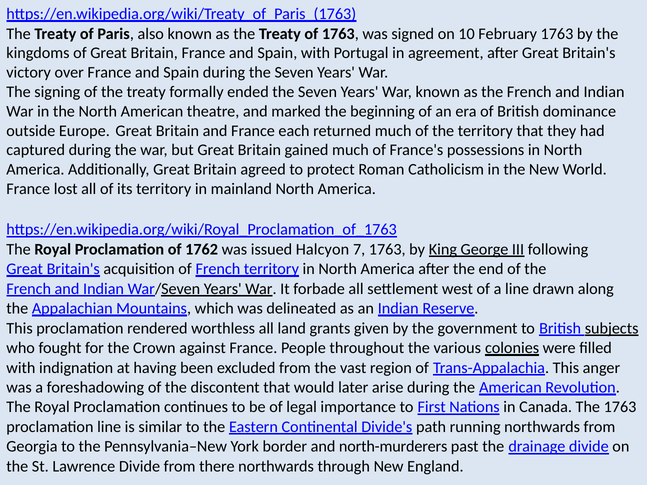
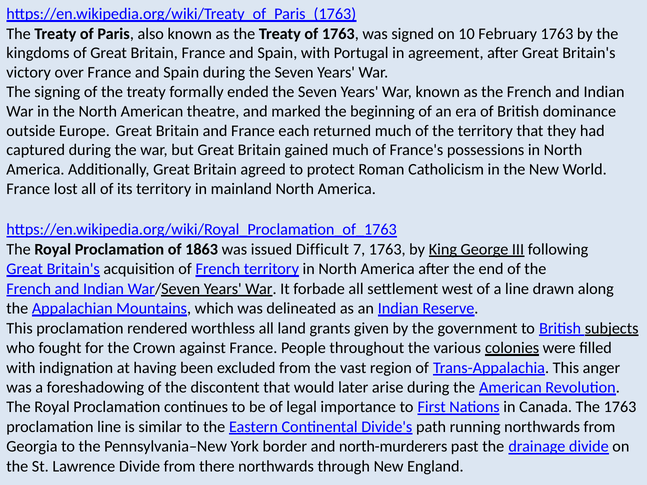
1762: 1762 -> 1863 (202, 249)
Halcyon: Halcyon -> Difficult (322, 249)
